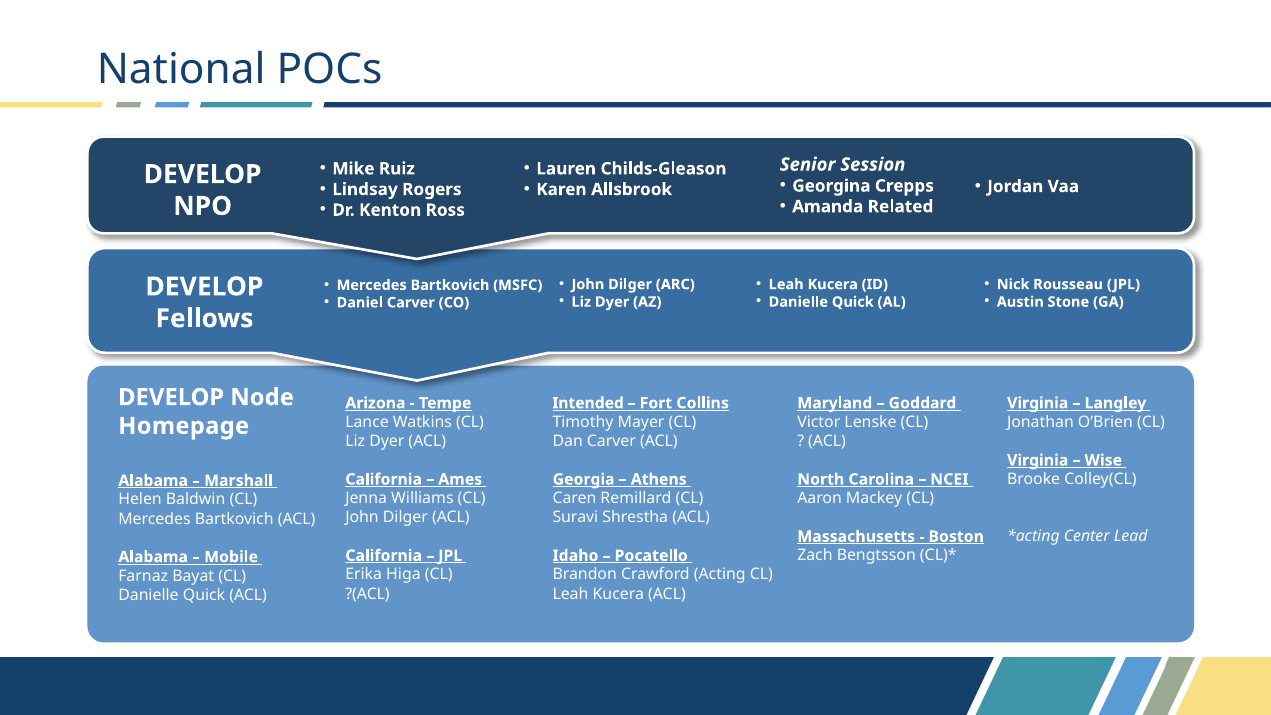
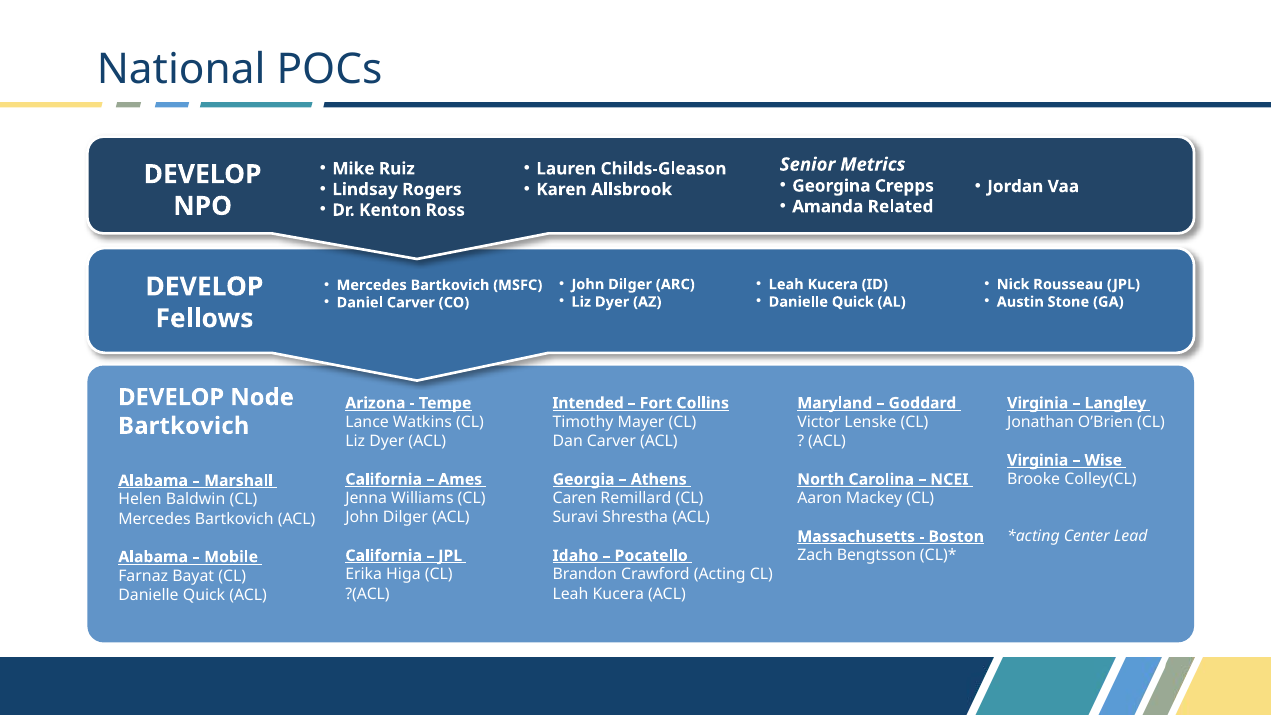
Session: Session -> Metrics (873, 165)
Homepage: Homepage -> Bartkovich (184, 426)
